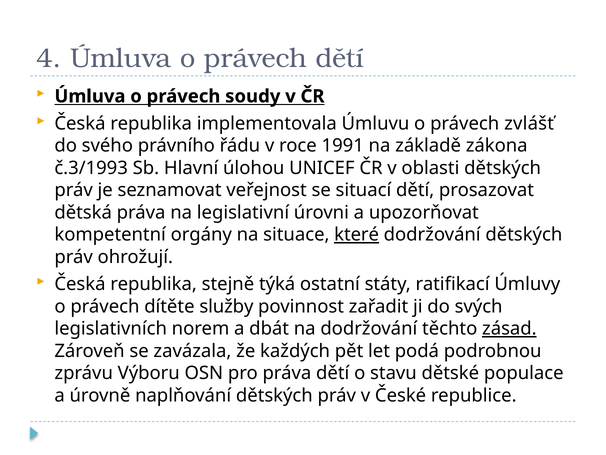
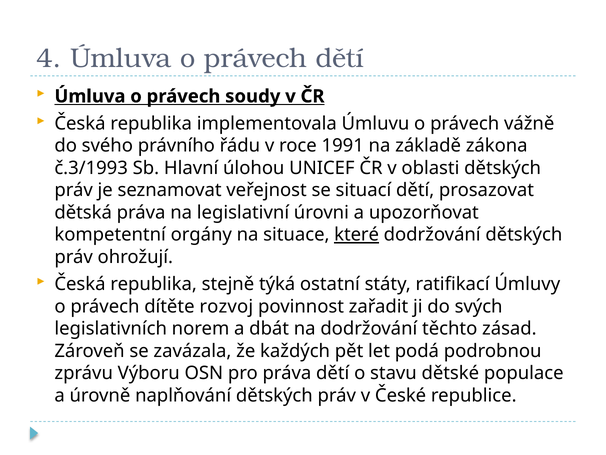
zvlášť: zvlášť -> vážně (529, 123)
služby: služby -> rozvoj (226, 306)
zásad underline: present -> none (509, 328)
